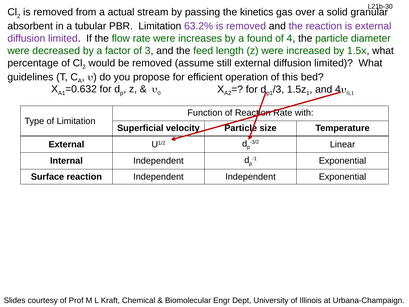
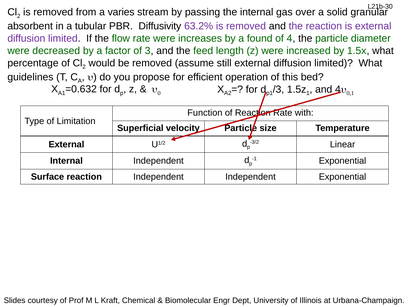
actual: actual -> varies (121, 12)
the kinetics: kinetics -> internal (257, 12)
PBR Limitation: Limitation -> Diffusivity (160, 26)
